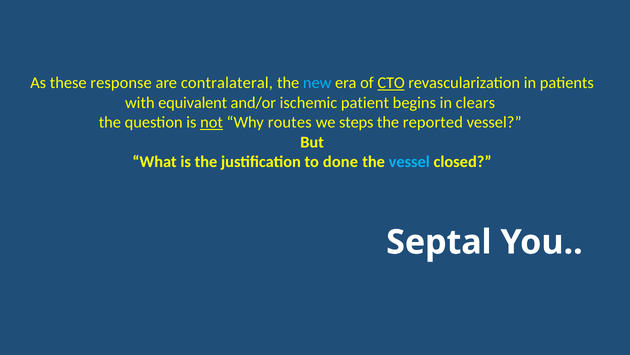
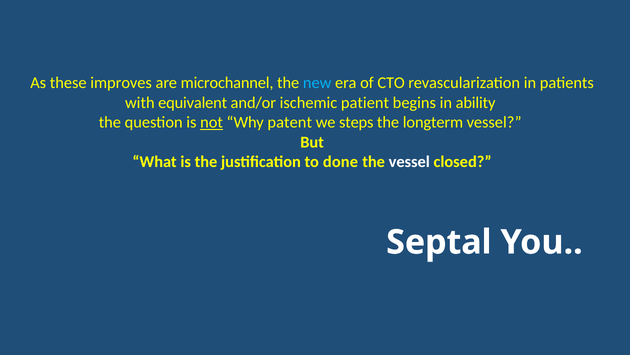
response: response -> improves (121, 83)
contralateral: contralateral -> microchannel (227, 83)
CTO underline: present -> none (391, 83)
clears: clears -> ability (476, 103)
routes: routes -> patent (290, 122)
reported: reported -> longterm (433, 122)
vessel colour: light blue -> white (409, 162)
